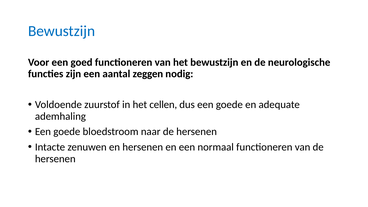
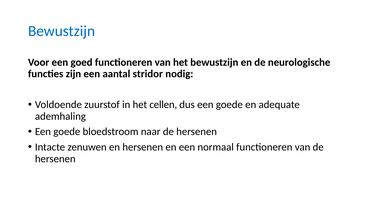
zeggen: zeggen -> stridor (148, 74)
